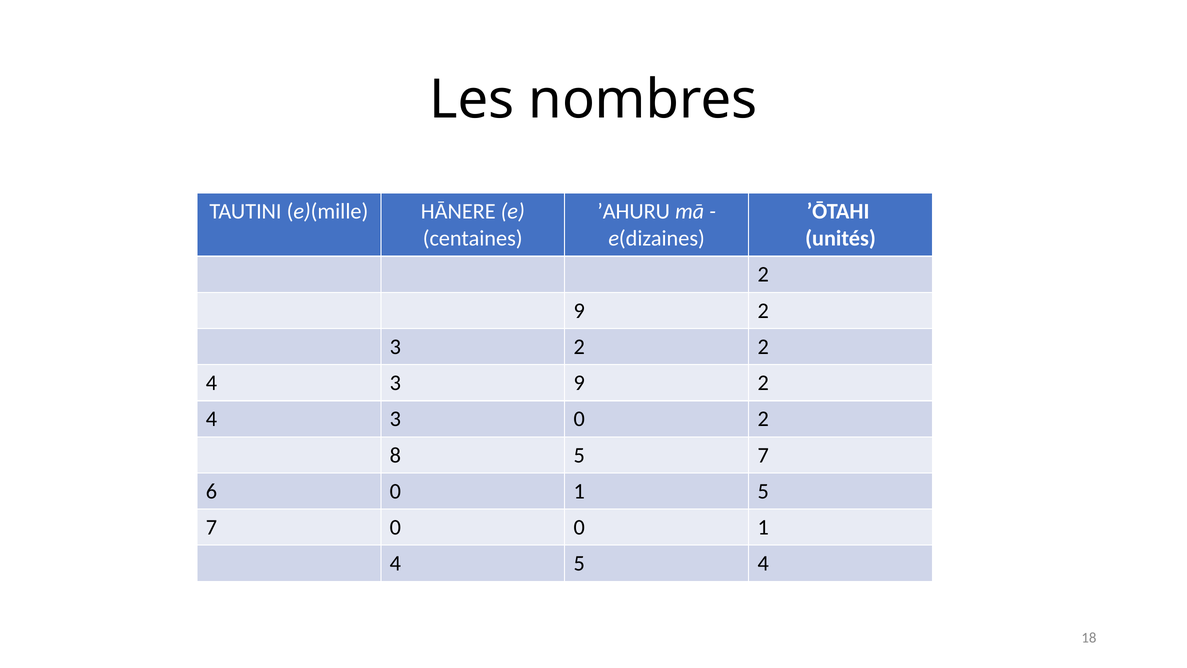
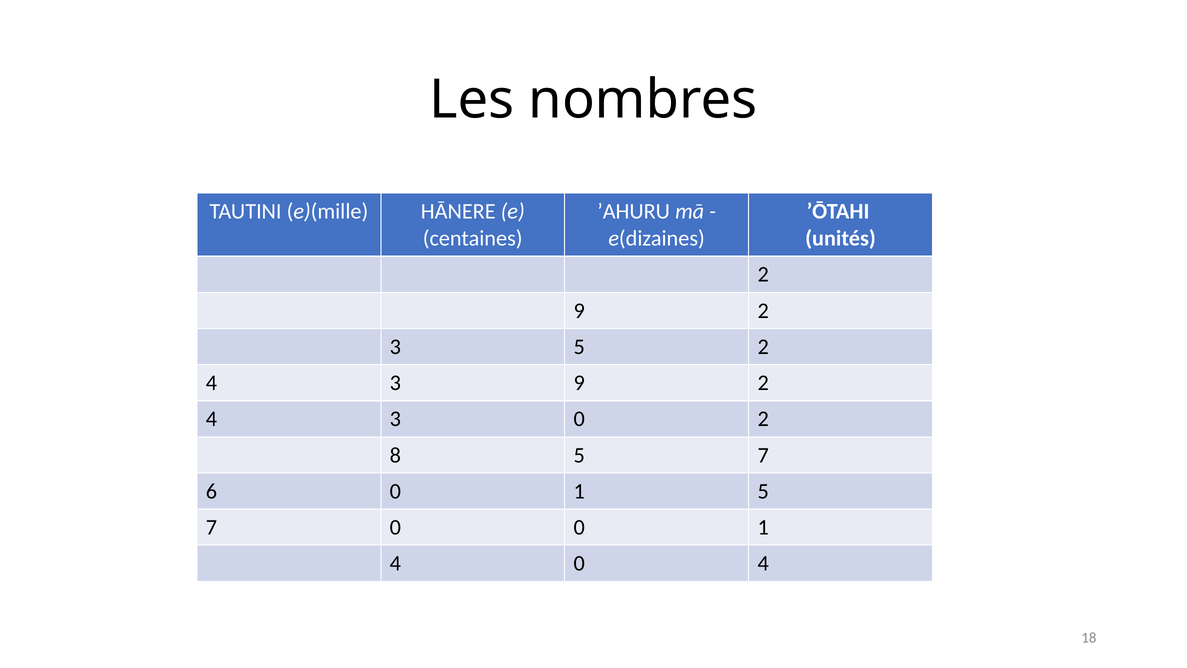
3 2: 2 -> 5 (579, 347)
4 5: 5 -> 0 (579, 563)
